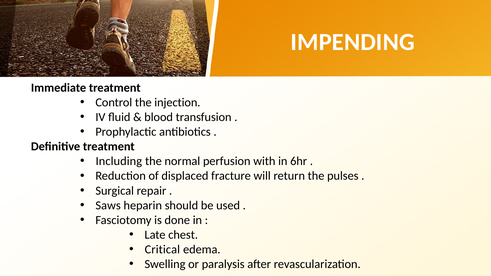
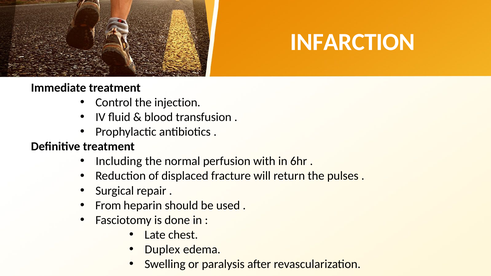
IMPENDING: IMPENDING -> INFARCTION (353, 42)
Saws: Saws -> From (108, 206)
Critical: Critical -> Duplex (162, 250)
